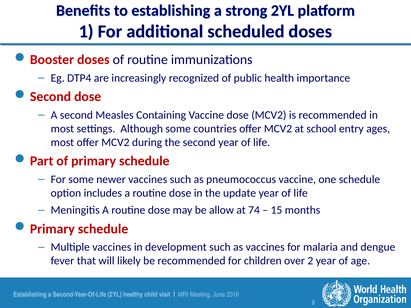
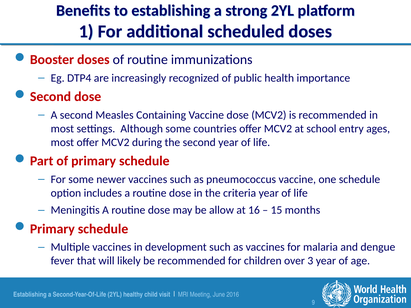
update: update -> criteria (240, 193)
74: 74 -> 16 (254, 210)
2: 2 -> 3 (310, 261)
